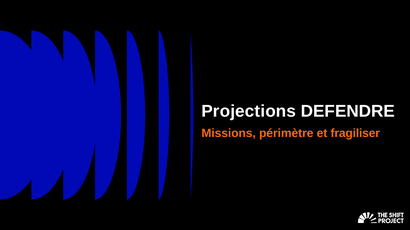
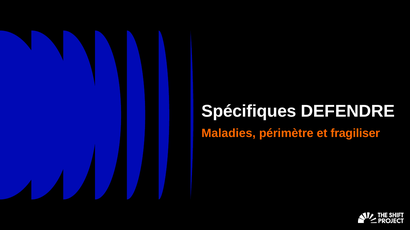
Projections: Projections -> Spécifiques (249, 112)
Missions: Missions -> Maladies (229, 134)
